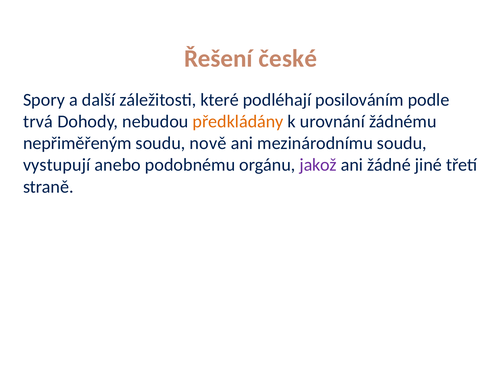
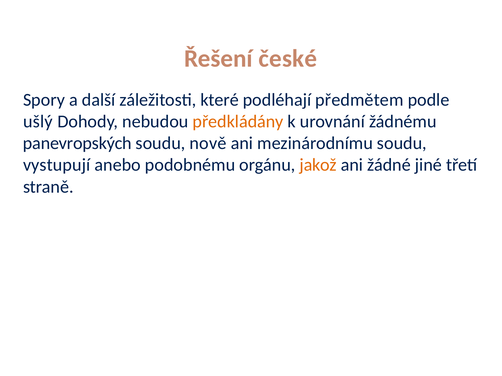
posilováním: posilováním -> předmětem (359, 100)
trvá: trvá -> ušlý (38, 122)
nepřiměřeným: nepřiměřeným -> panevropských (77, 143)
jakož colour: purple -> orange (318, 165)
